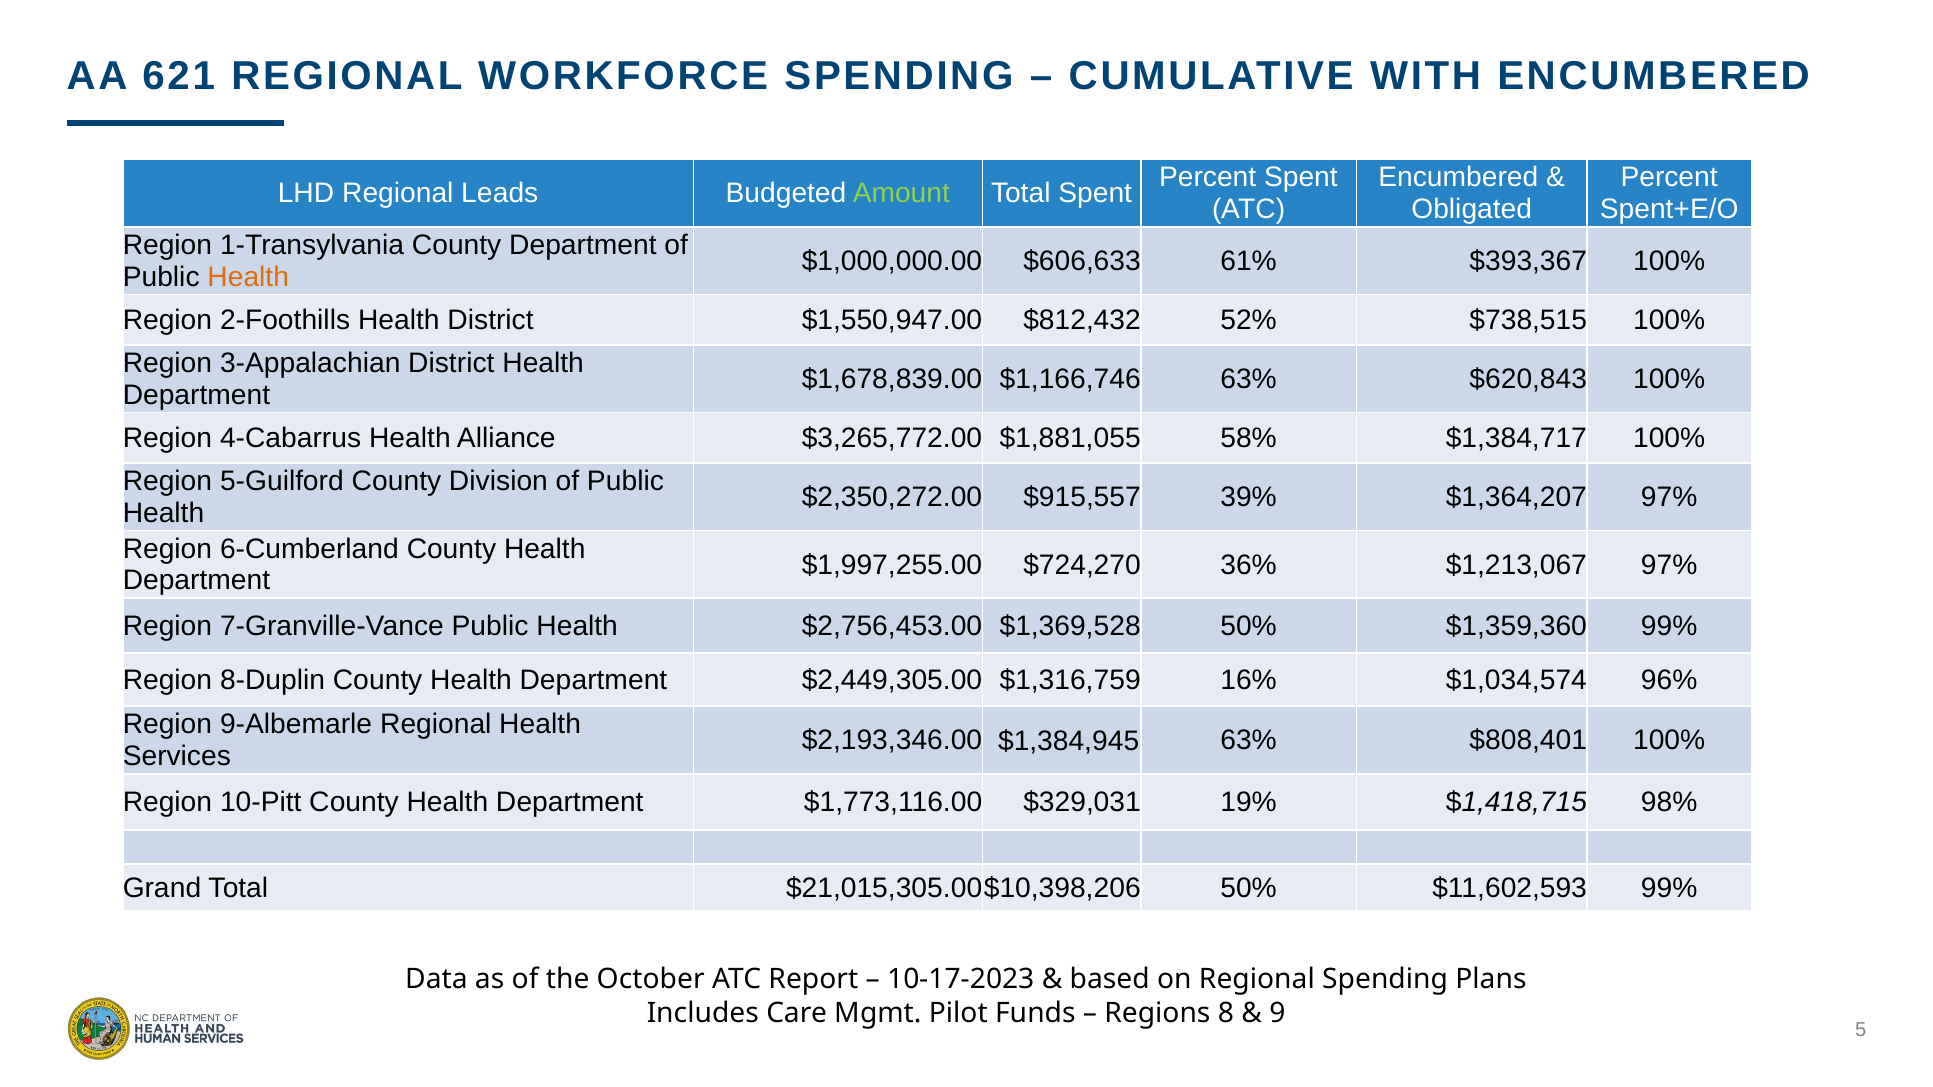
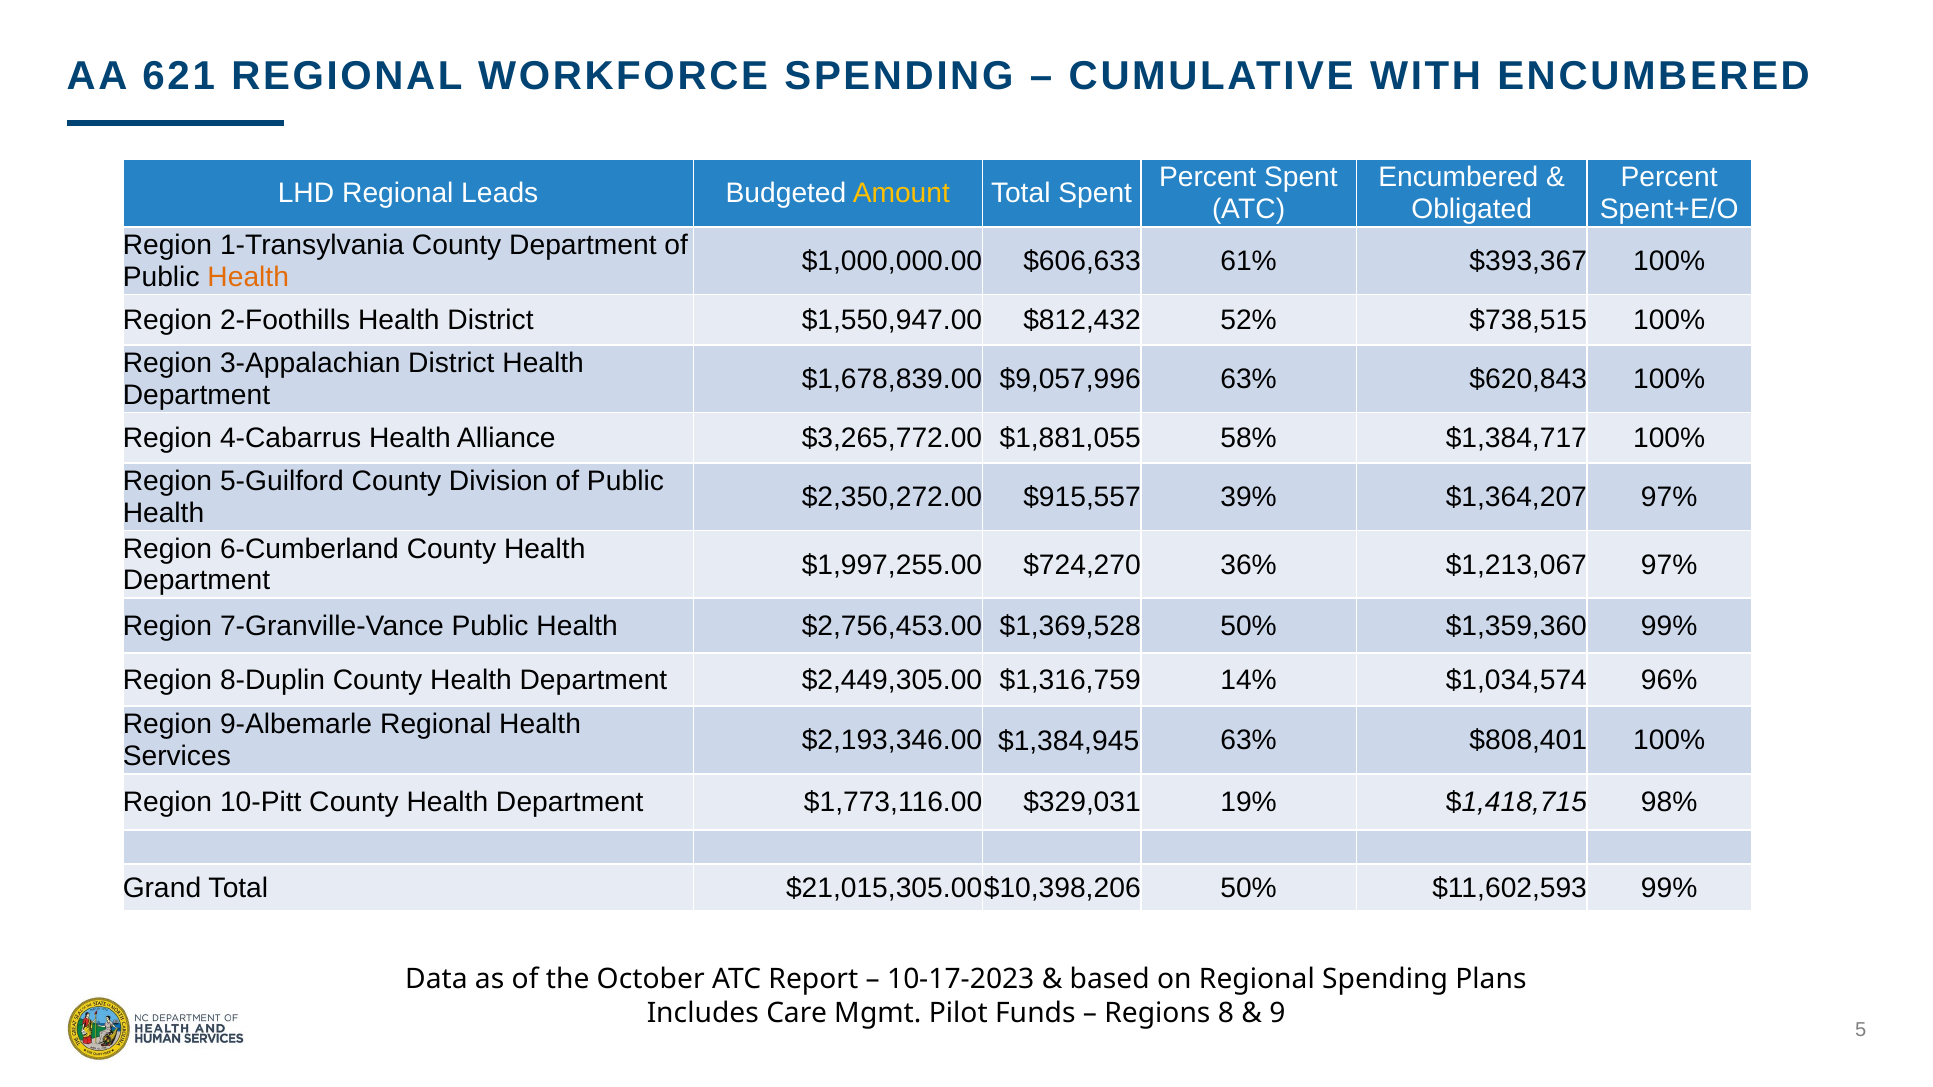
Amount colour: light green -> yellow (901, 193)
$1,166,746: $1,166,746 -> $9,057,996 (1070, 379)
16%: 16% -> 14% (1249, 680)
